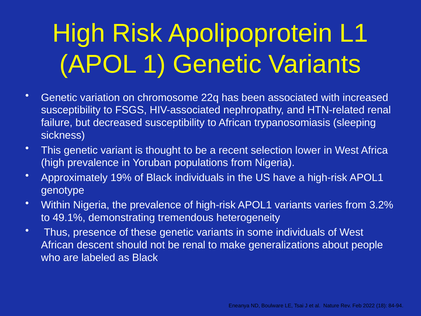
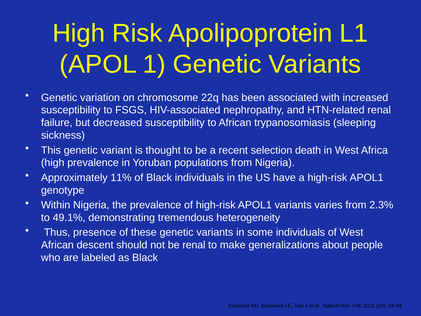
lower: lower -> death (308, 150)
19%: 19% -> 11% (121, 177)
3.2%: 3.2% -> 2.3% (381, 205)
